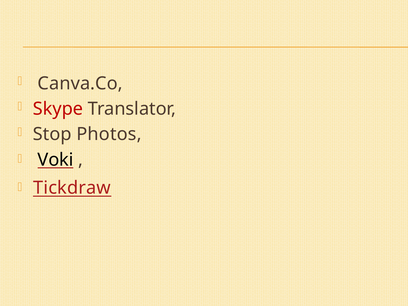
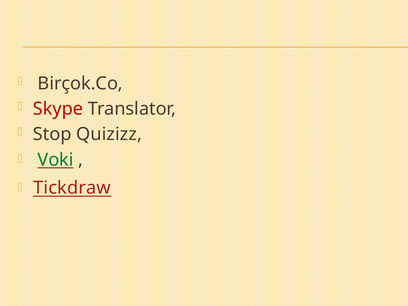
Canva.Co: Canva.Co -> Birçok.Co (80, 84)
Photos: Photos -> Quizizz (109, 134)
Voki colour: black -> green (56, 160)
